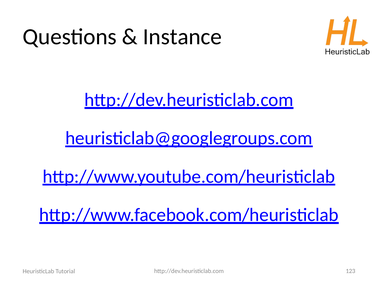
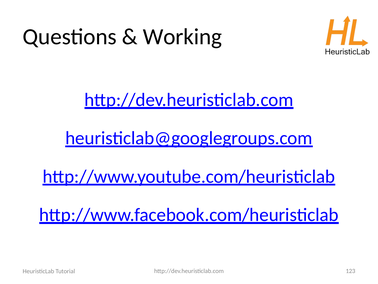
Instance: Instance -> Working (182, 37)
